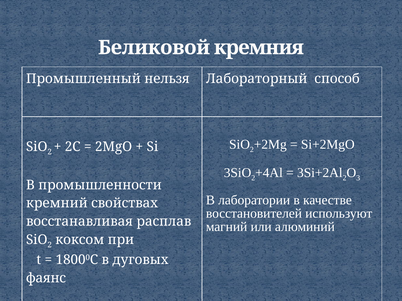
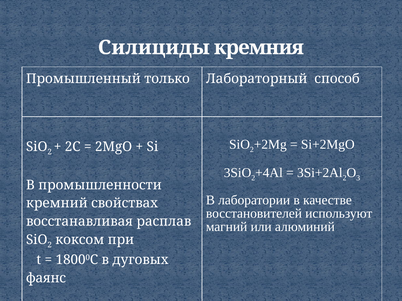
Беликовой: Беликовой -> Силициды (154, 48)
нельзя: нельзя -> только (167, 79)
